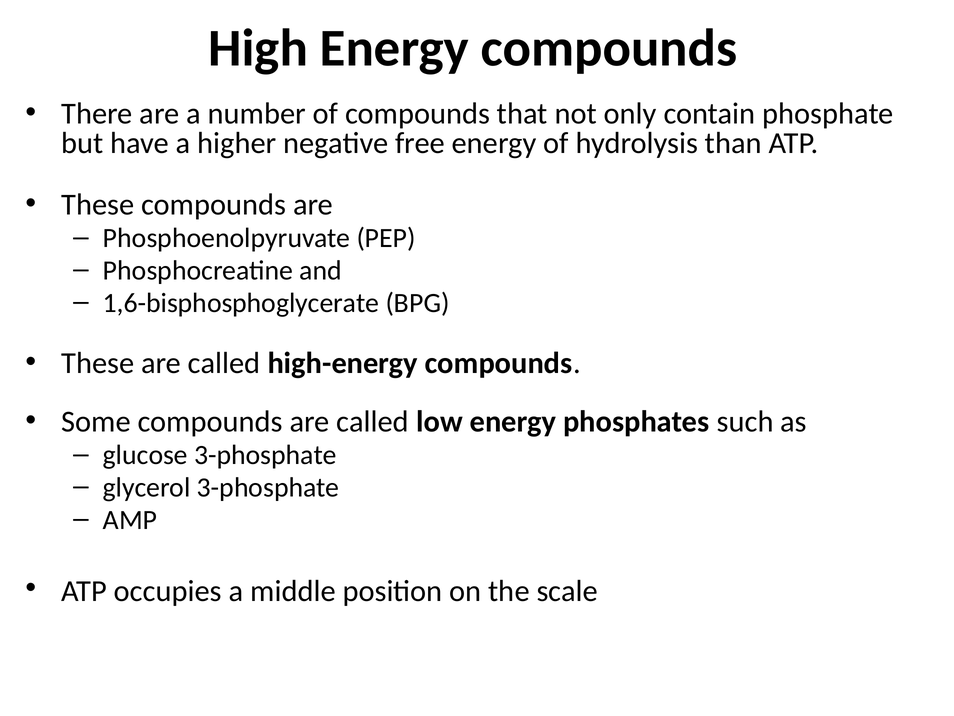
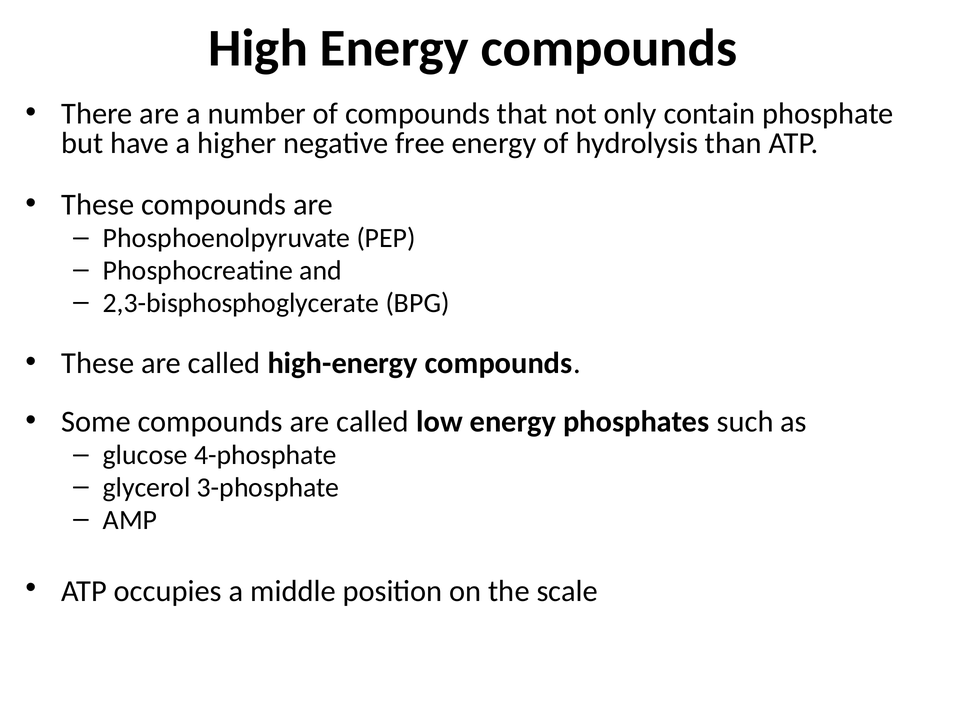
1,6-bisphosphoglycerate: 1,6-bisphosphoglycerate -> 2,3-bisphosphoglycerate (241, 303)
glucose 3-phosphate: 3-phosphate -> 4-phosphate (265, 455)
